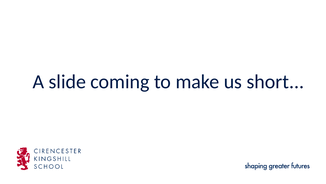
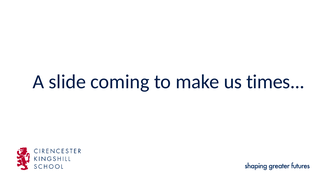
short: short -> times (276, 81)
